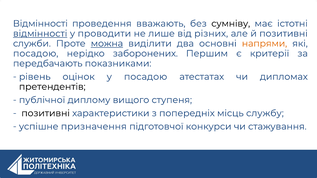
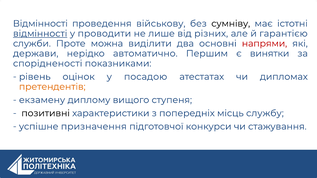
вважають: вважають -> військову (161, 24)
й позитивні: позитивні -> гарантією (283, 34)
можна underline: present -> none (107, 44)
напрями colour: orange -> red (264, 44)
посадою: посадою -> держави (36, 54)
заборонених: заборонених -> автоматично (145, 54)
критерії: критерії -> винятки (270, 54)
передбачають: передбачають -> спорідненості (48, 64)
претендентів colour: black -> orange (52, 87)
публічної: публічної -> екзамену (42, 100)
